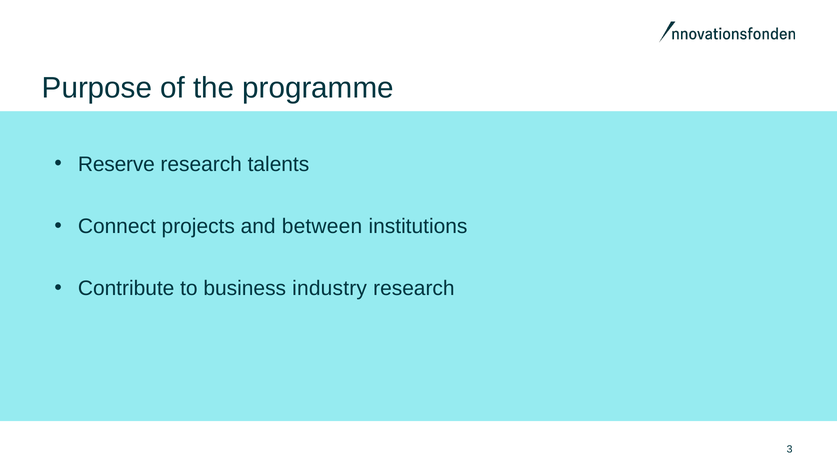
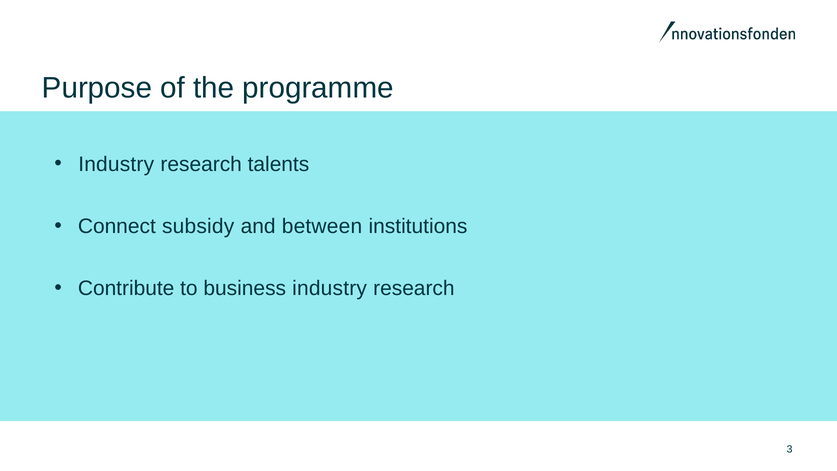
Reserve: Reserve -> Industry (116, 164)
projects: projects -> subsidy (198, 226)
